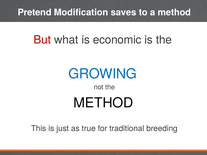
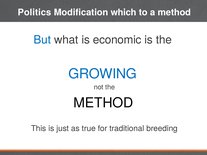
Pretend: Pretend -> Politics (35, 12)
saves: saves -> which (124, 12)
But colour: red -> blue (42, 40)
